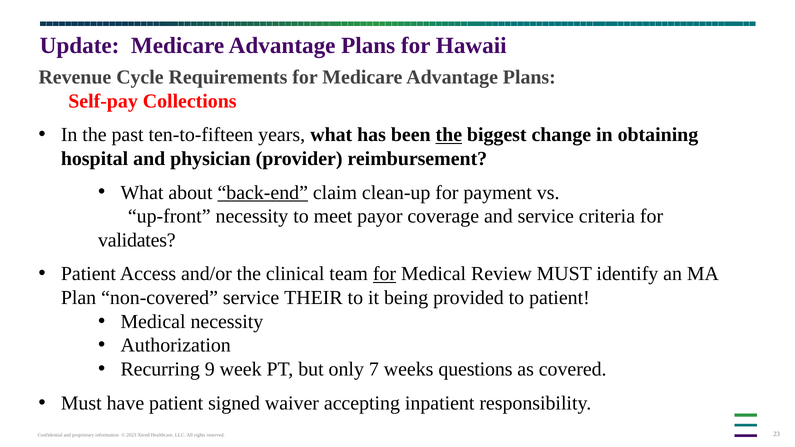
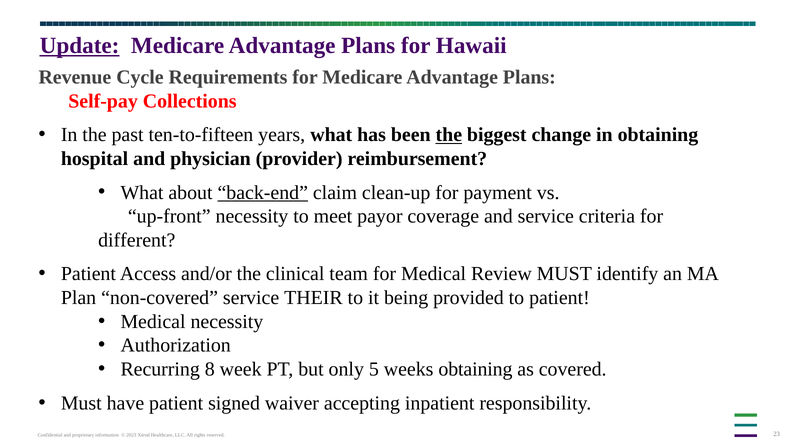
Update underline: none -> present (80, 46)
validates: validates -> different (137, 240)
for underline: present -> none (384, 274)
9: 9 -> 8 (210, 369)
7: 7 -> 5 (374, 369)
weeks questions: questions -> obtaining (475, 369)
